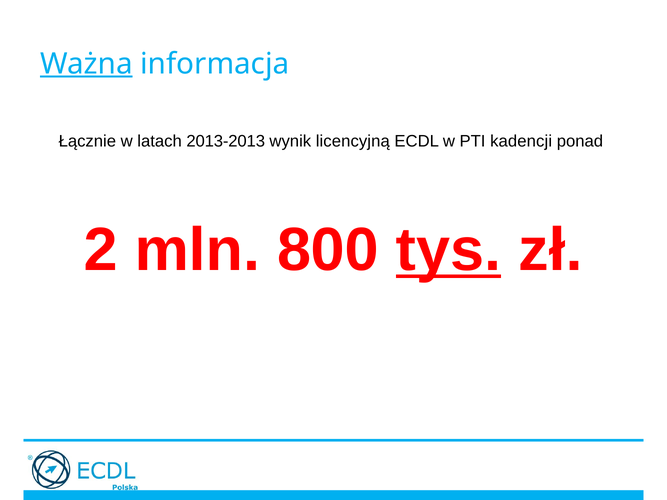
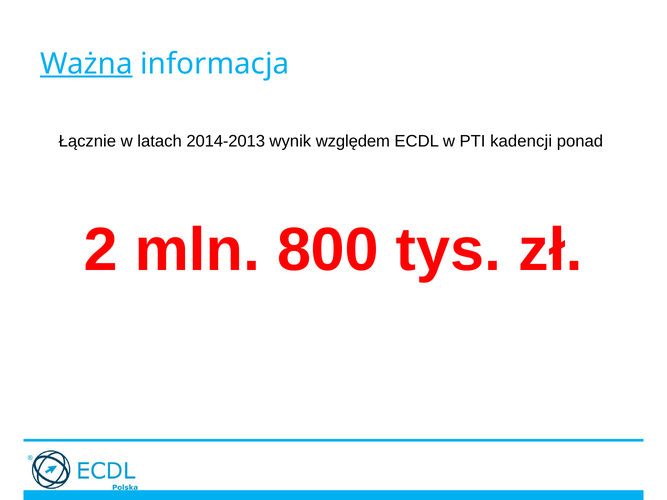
2013-2013: 2013-2013 -> 2014-2013 (226, 141)
licencyjną: licencyjną -> względem (353, 141)
tys underline: present -> none (448, 250)
